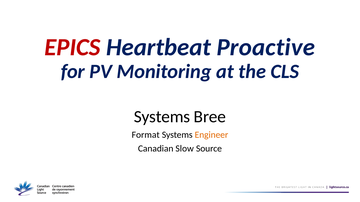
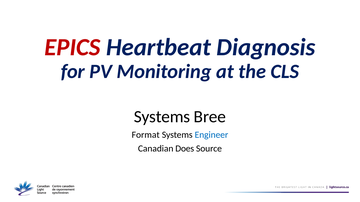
Proactive: Proactive -> Diagnosis (266, 47)
Engineer colour: orange -> blue (211, 135)
Slow: Slow -> Does (185, 149)
